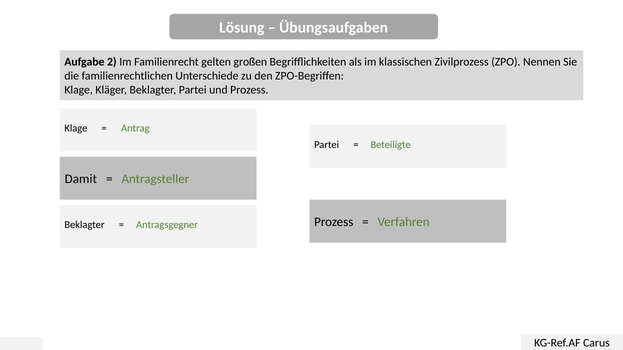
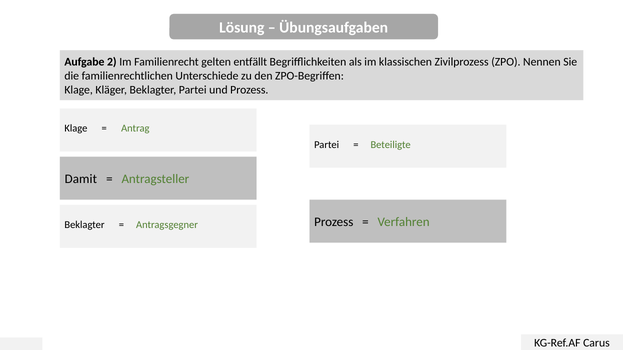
großen: großen -> entfällt (250, 62)
